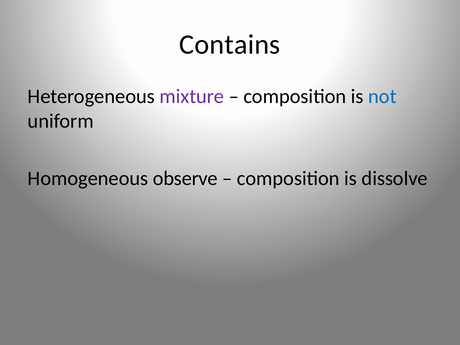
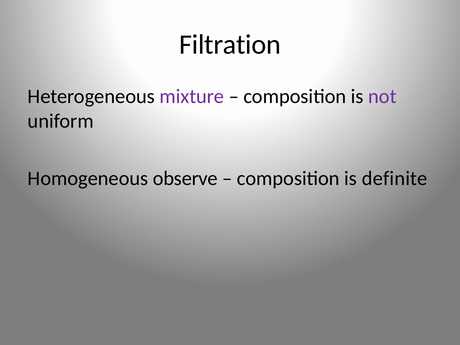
Contains: Contains -> Filtration (230, 45)
not colour: blue -> purple (382, 96)
dissolve: dissolve -> definite (395, 178)
